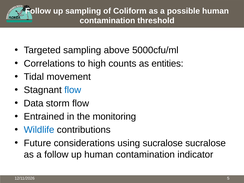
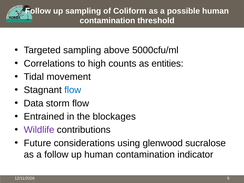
monitoring: monitoring -> blockages (114, 117)
Wildlife colour: blue -> purple (39, 130)
using sucralose: sucralose -> glenwood (163, 143)
